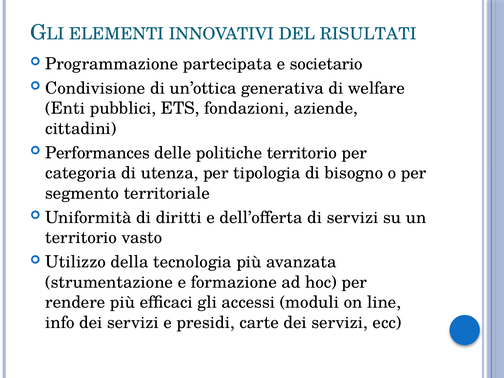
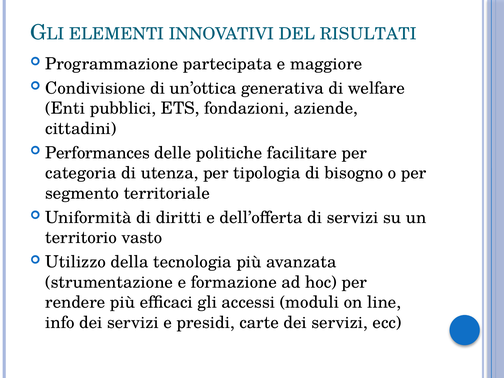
societario: societario -> maggiore (326, 64)
politiche territorio: territorio -> facilitare (302, 153)
